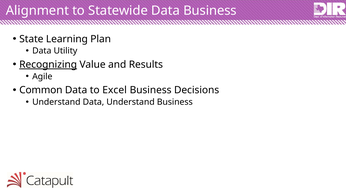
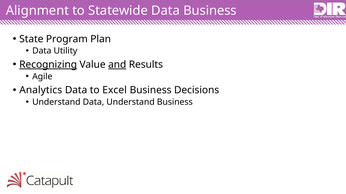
Learning: Learning -> Program (67, 39)
and underline: none -> present (117, 65)
Common: Common -> Analytics (41, 90)
